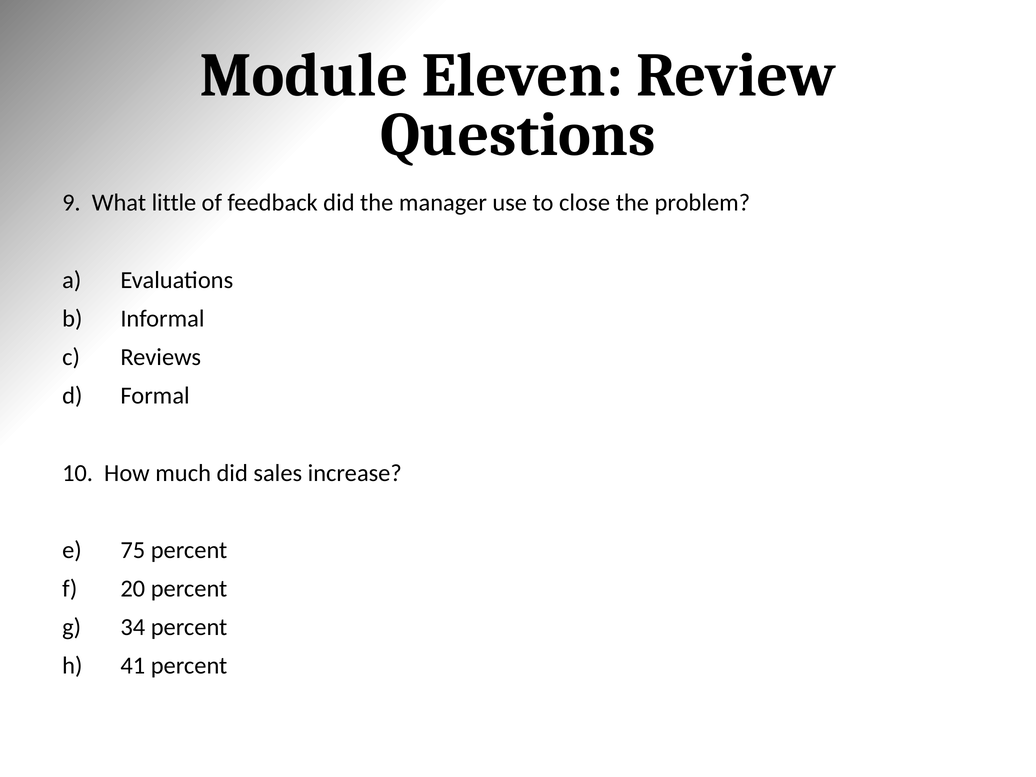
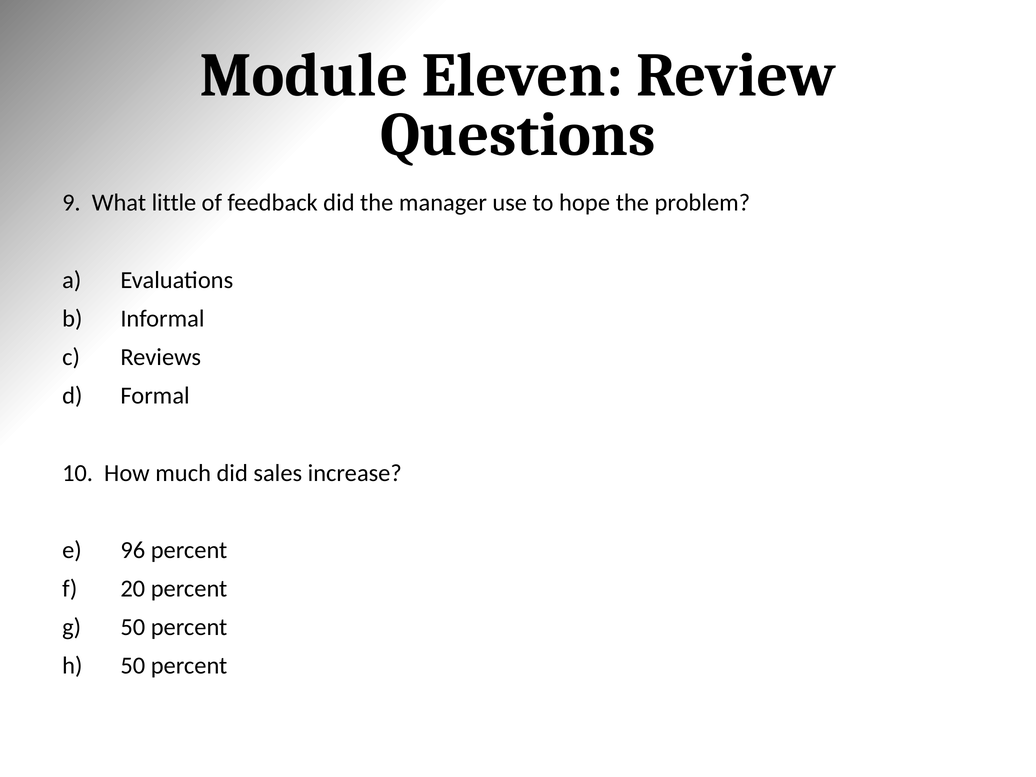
close: close -> hope (585, 203)
75: 75 -> 96 (133, 550)
34: 34 -> 50 (133, 627)
41: 41 -> 50 (133, 666)
